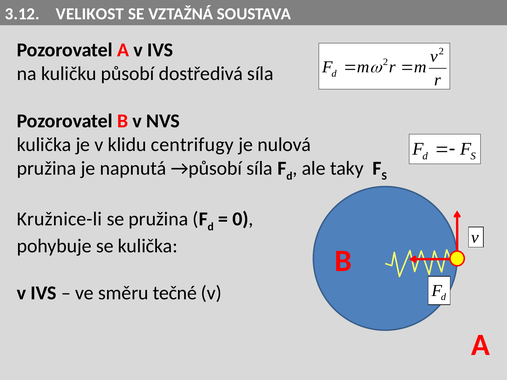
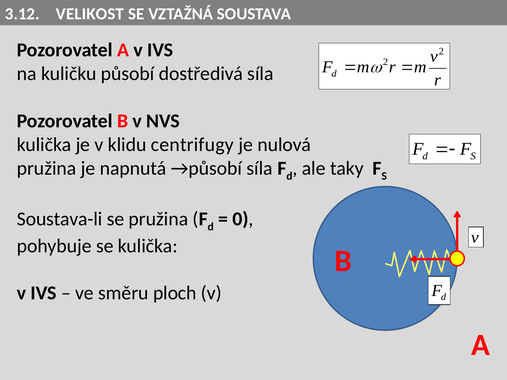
Kružnice-li: Kružnice-li -> Soustava-li (60, 219)
tečné: tečné -> ploch (175, 293)
